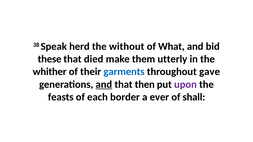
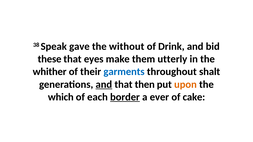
herd: herd -> gave (79, 47)
What: What -> Drink (171, 47)
died: died -> eyes (94, 59)
gave: gave -> shalt (210, 72)
upon colour: purple -> orange (185, 85)
feasts: feasts -> which (61, 97)
border underline: none -> present (125, 97)
shall: shall -> cake (194, 97)
